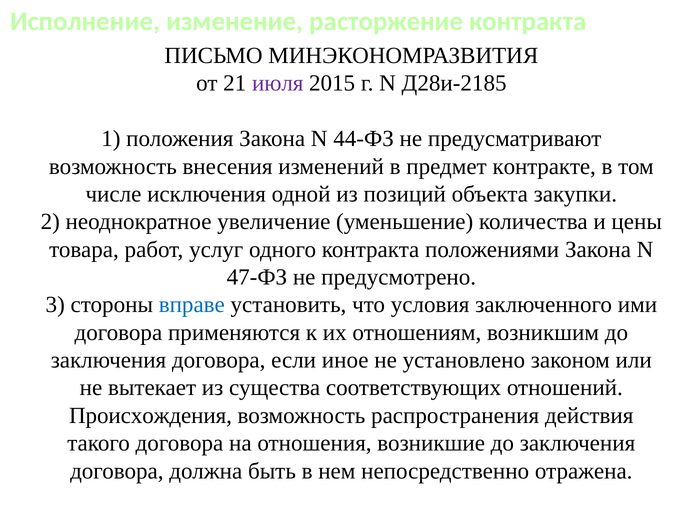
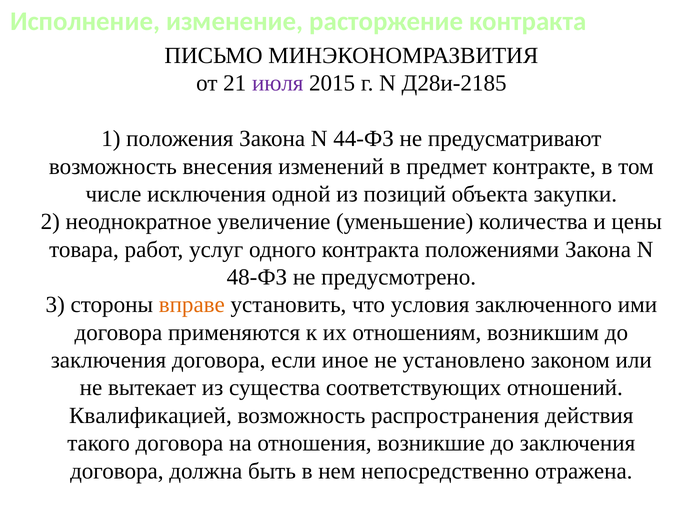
47-ФЗ: 47-ФЗ -> 48-ФЗ (257, 277)
вправе colour: blue -> orange (192, 305)
Происхождения: Происхождения -> Квалификацией (150, 416)
